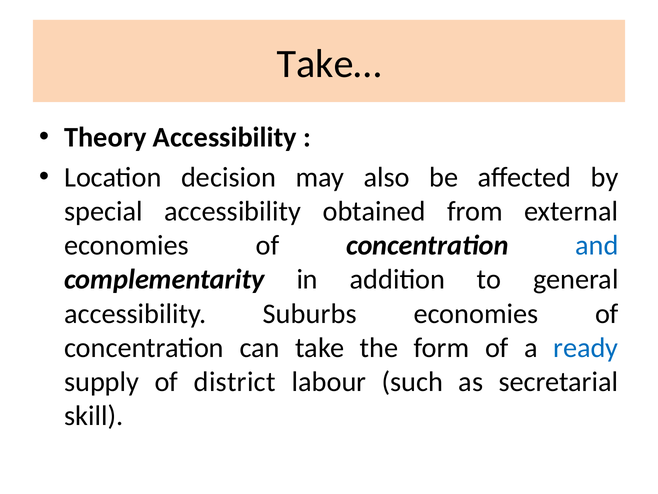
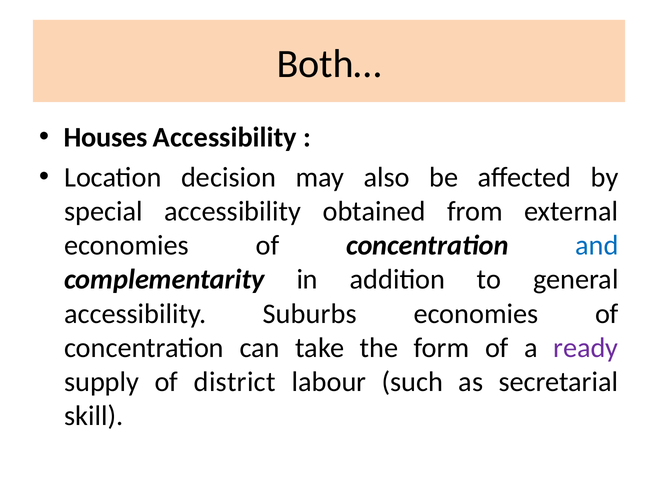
Take…: Take… -> Both… (329, 64)
Theory: Theory -> Houses (106, 137)
ready colour: blue -> purple (586, 347)
